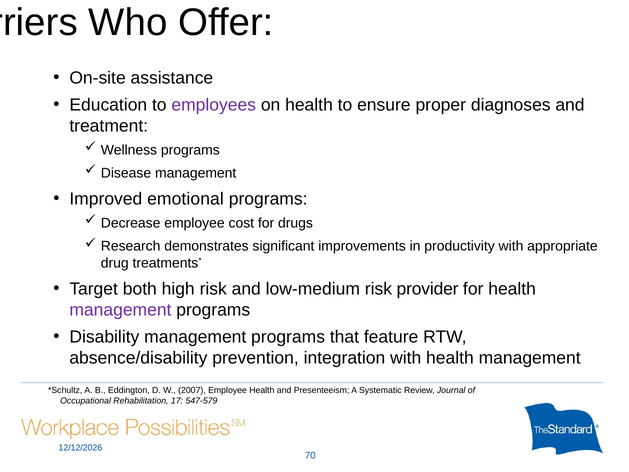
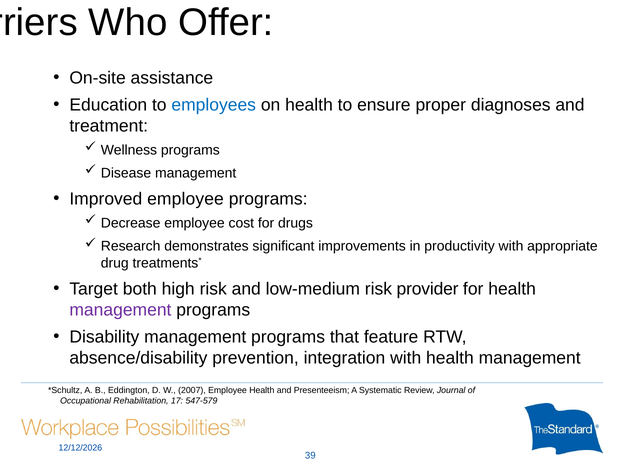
employees colour: purple -> blue (214, 105)
Improved emotional: emotional -> employee (185, 199)
70: 70 -> 39 (310, 455)
